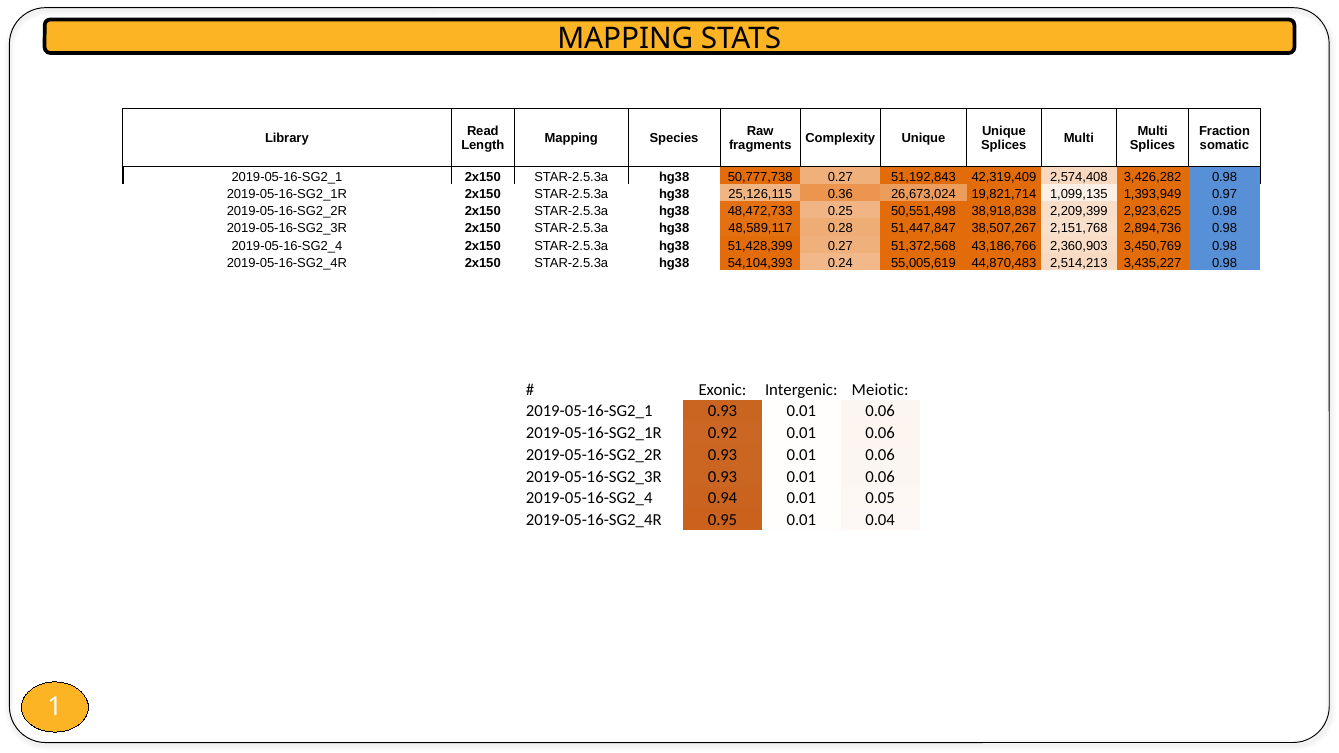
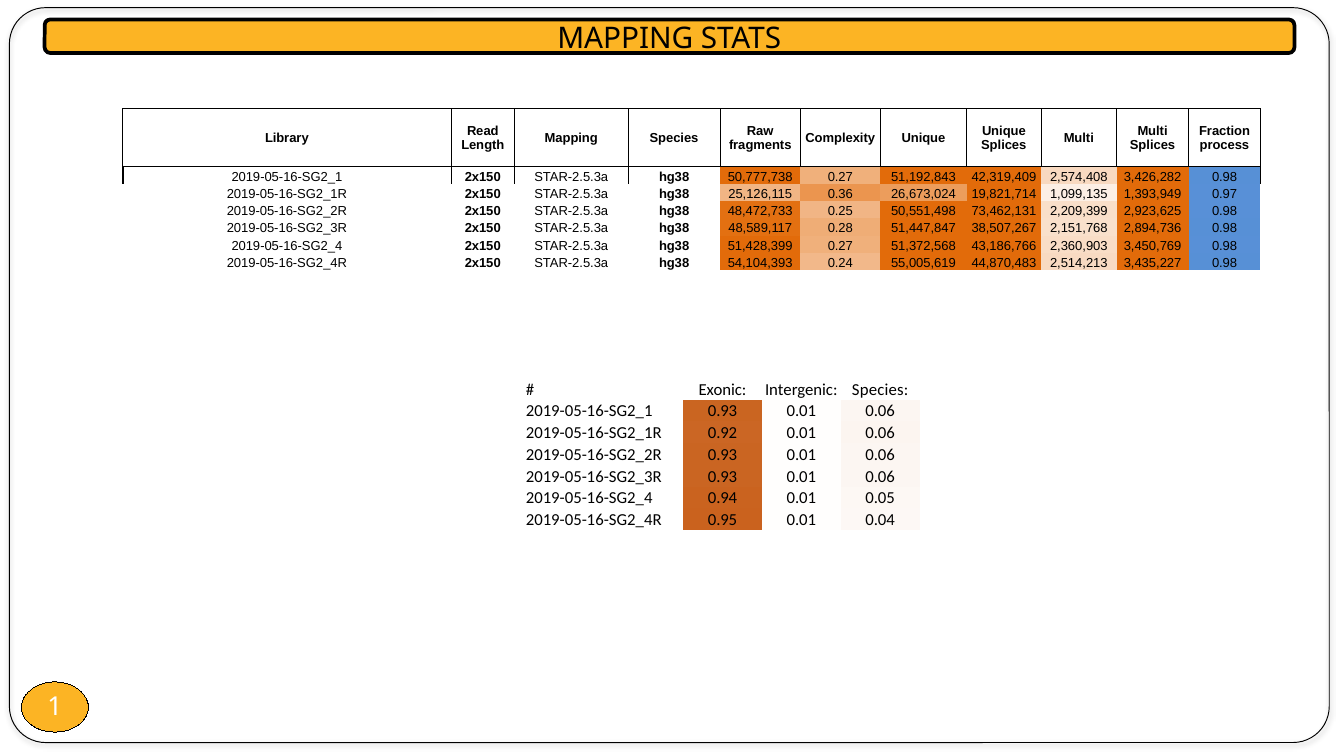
somatic: somatic -> process (1224, 146)
38,918,838: 38,918,838 -> 73,462,131 (1004, 211)
Intergenic Meiotic: Meiotic -> Species (880, 390)
